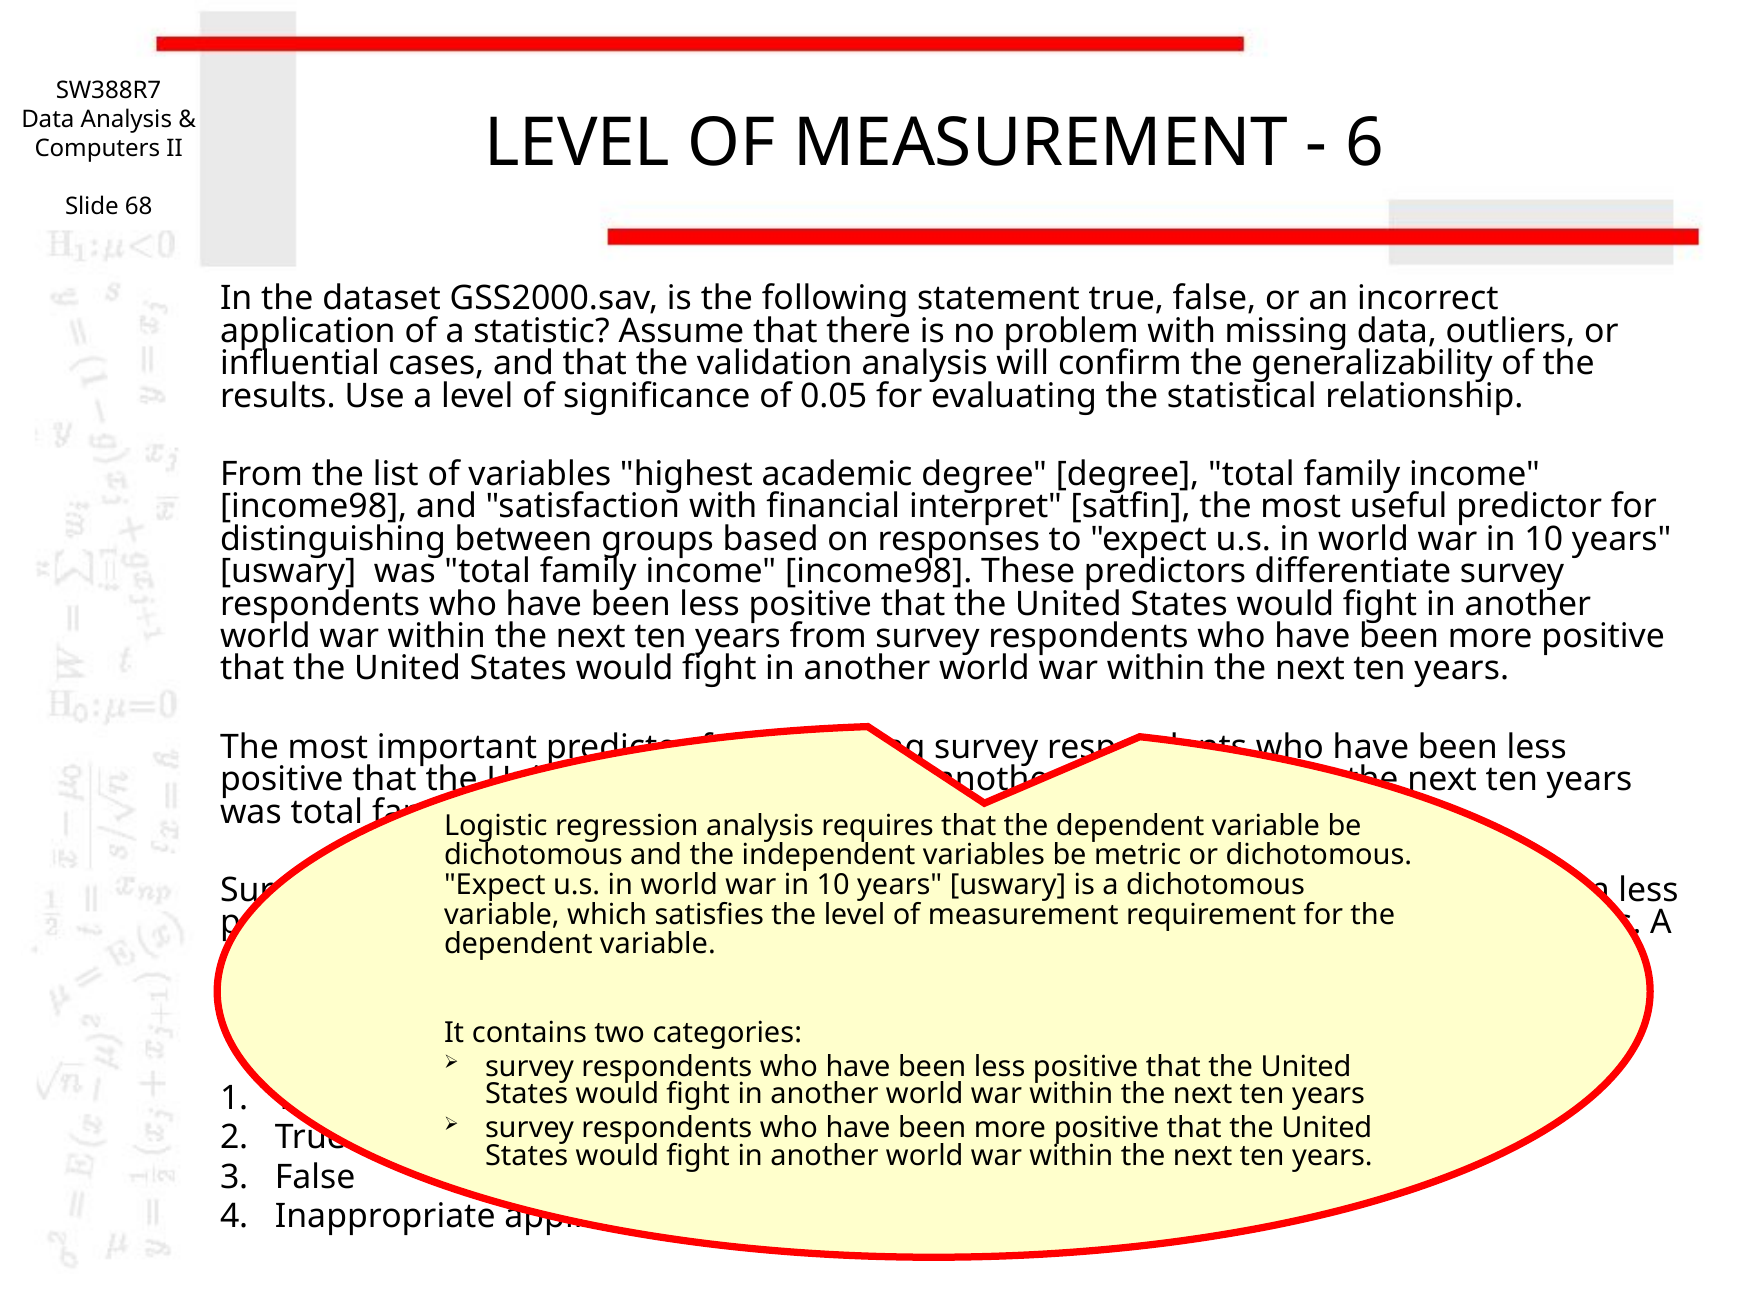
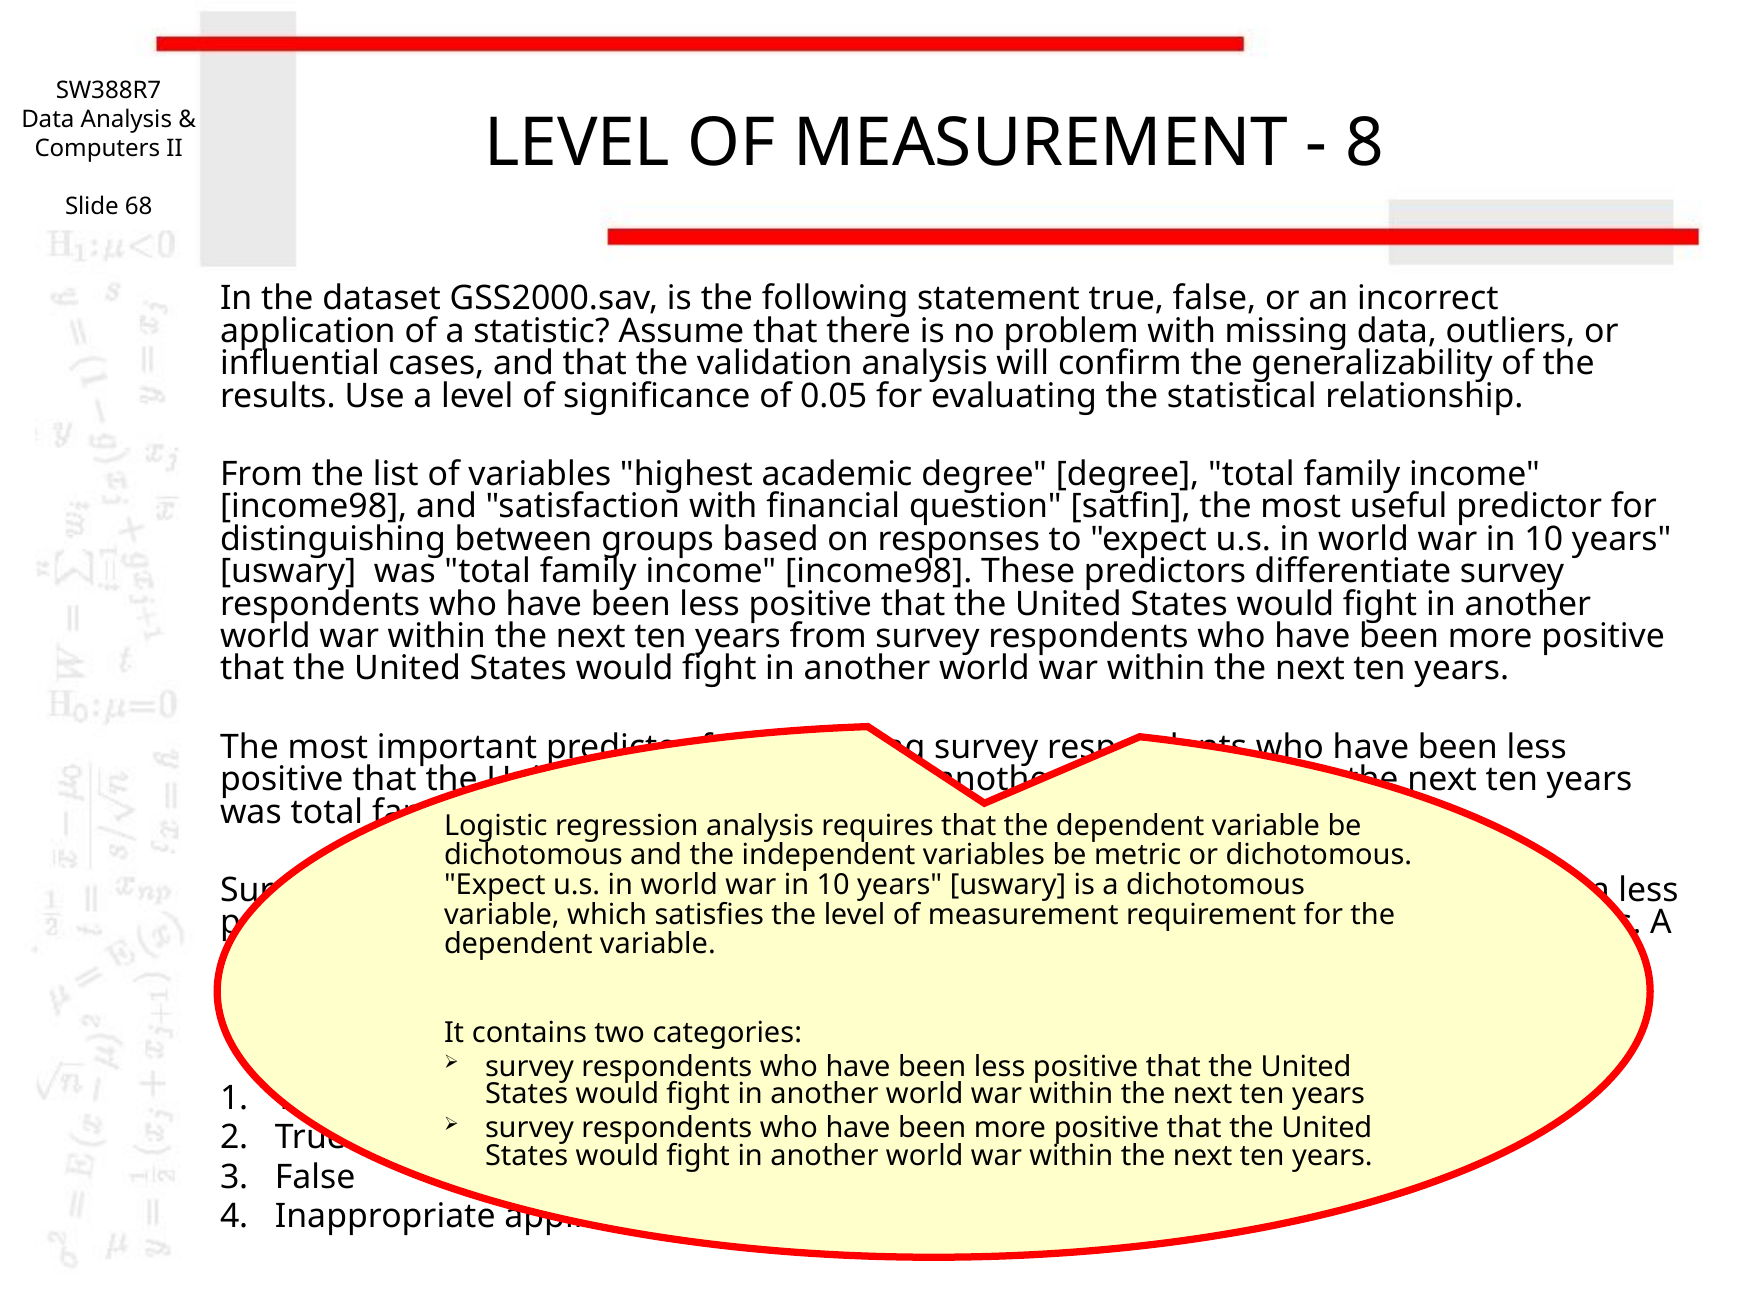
6: 6 -> 8 (1365, 143)
interpret: interpret -> question (985, 507)
